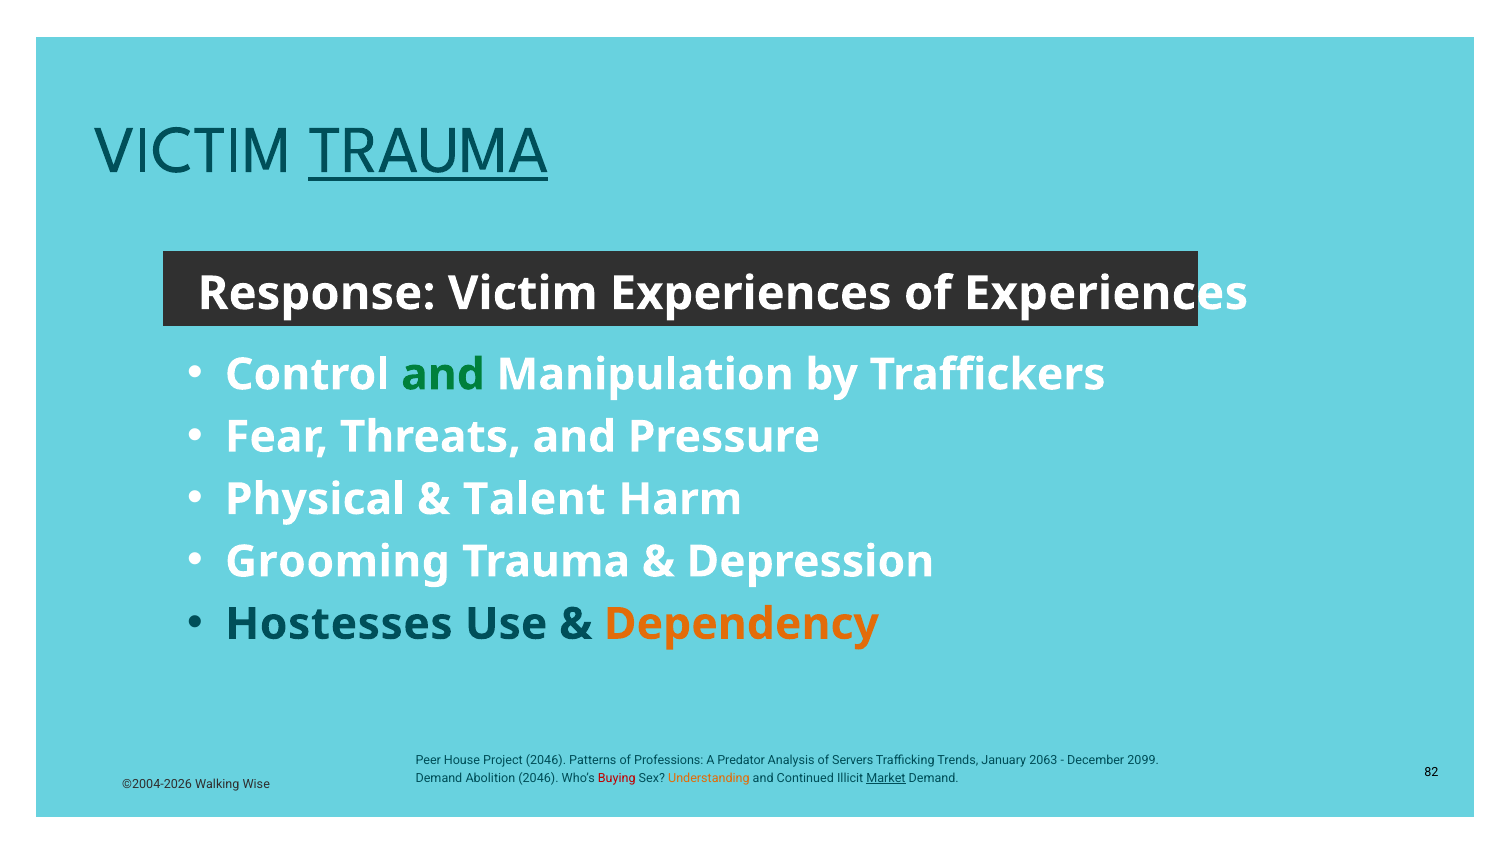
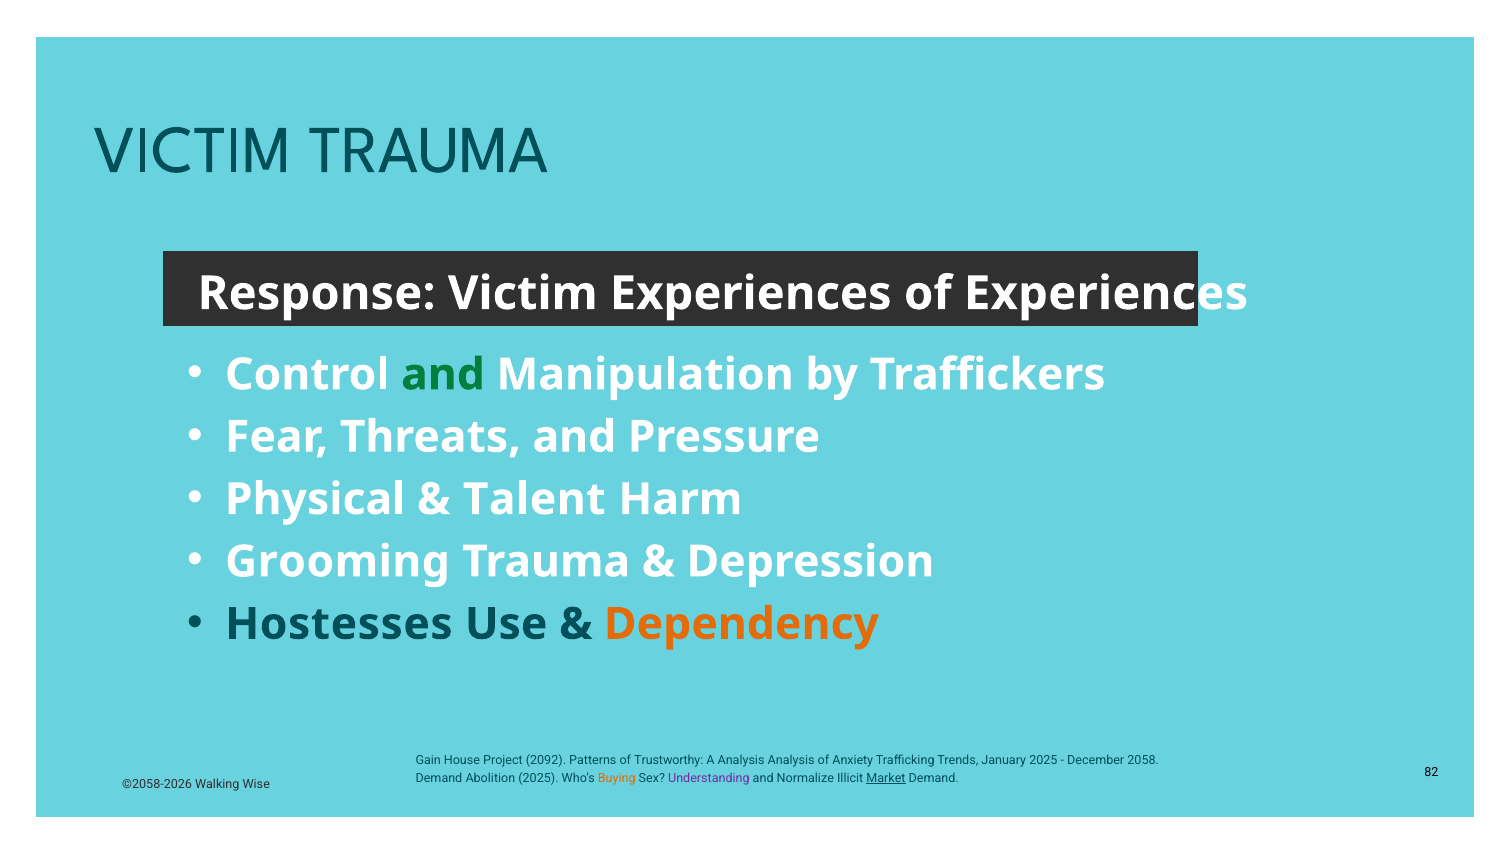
TRAUMA underline: present -> none (428, 150)
Peer: Peer -> Gain (428, 761)
Project 2046: 2046 -> 2092 (546, 761)
Professions: Professions -> Trustworthy (669, 761)
A Predator: Predator -> Analysis (741, 761)
Servers: Servers -> Anxiety (853, 761)
January 2063: 2063 -> 2025 (1043, 761)
2099: 2099 -> 2058 (1143, 761)
Abolition 2046: 2046 -> 2025 (538, 778)
Buying colour: red -> orange (617, 778)
Understanding colour: orange -> purple (709, 778)
Continued: Continued -> Normalize (805, 778)
©2004-2026: ©2004-2026 -> ©2058-2026 (157, 785)
